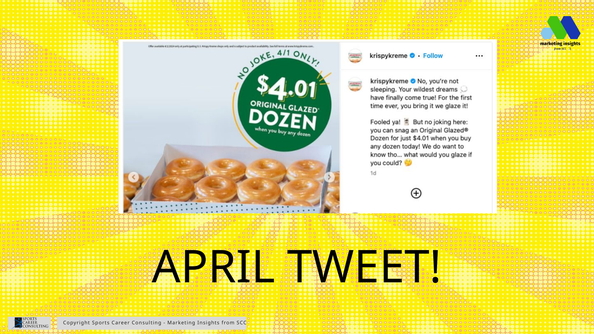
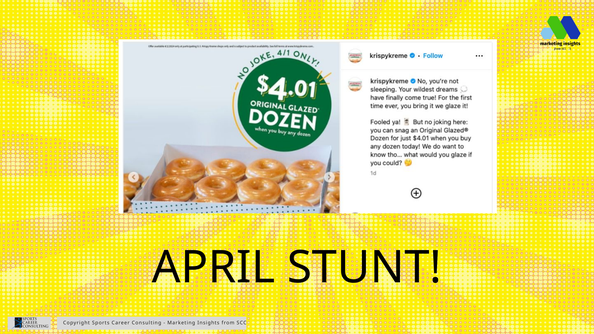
TWEET: TWEET -> STUNT (364, 268)
